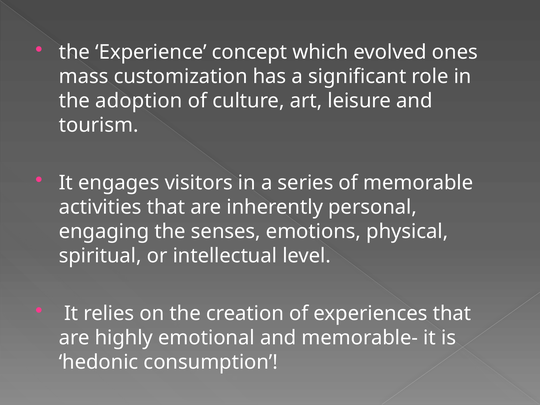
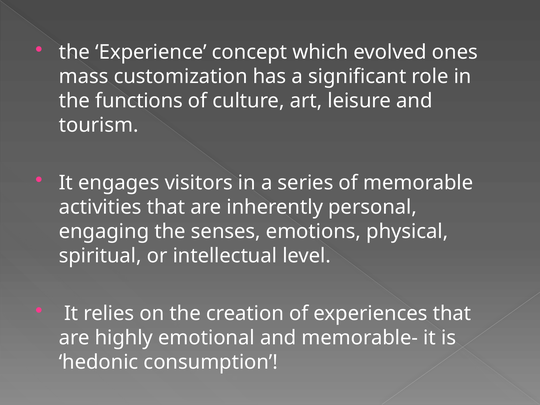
adoption: adoption -> functions (139, 101)
